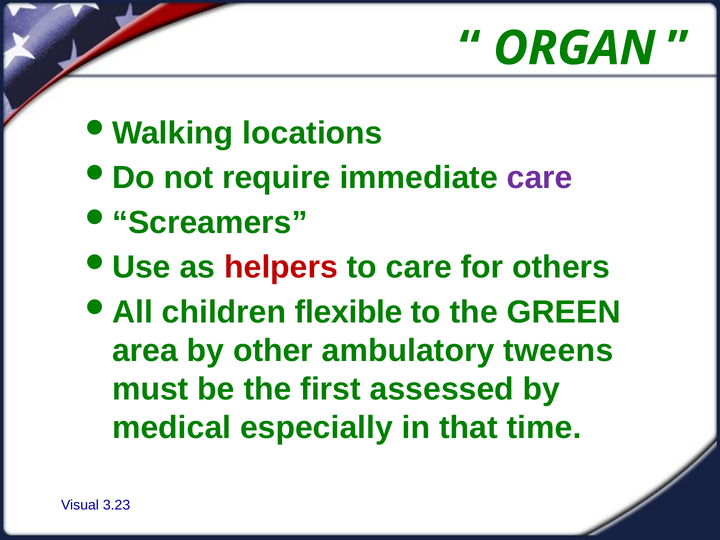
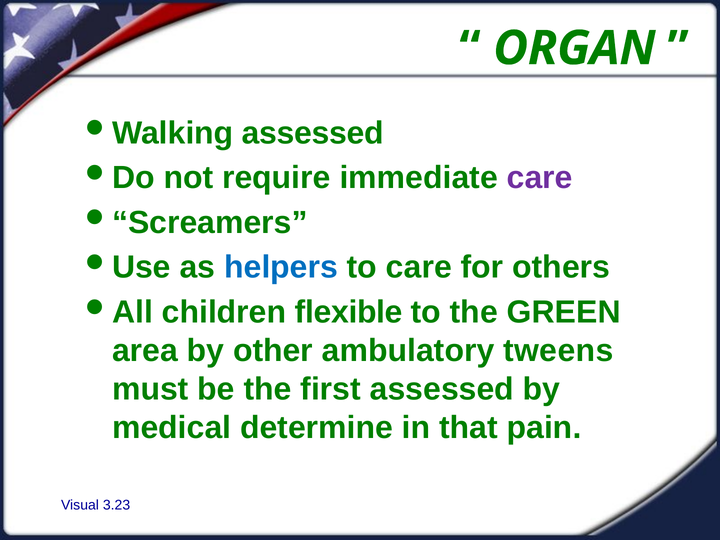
locations: locations -> assessed (313, 133)
helpers colour: red -> blue (281, 267)
especially: especially -> determine (317, 427)
time: time -> pain (544, 427)
